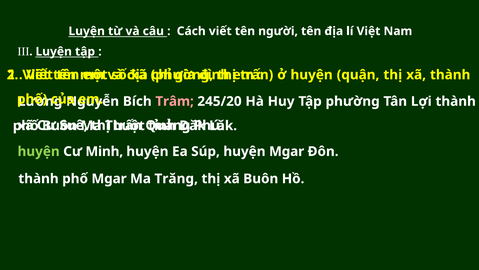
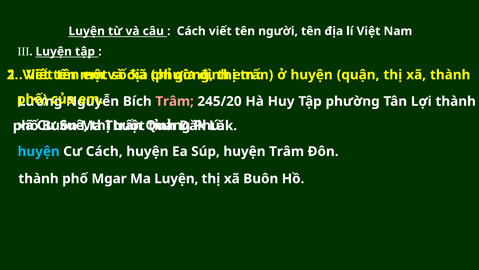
huyện colour: light green -> light blue (39, 152)
Cư Minh: Minh -> Cách (104, 152)
huyện Mgar: Mgar -> Trâm (287, 152)
Ma Trăng: Trăng -> Luyện (176, 179)
